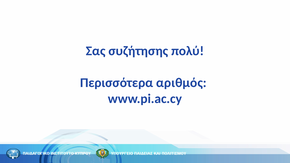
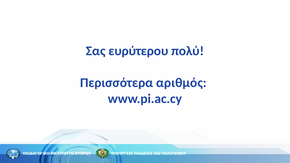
συζήτησης: συζήτησης -> ευρύτερου (138, 51)
